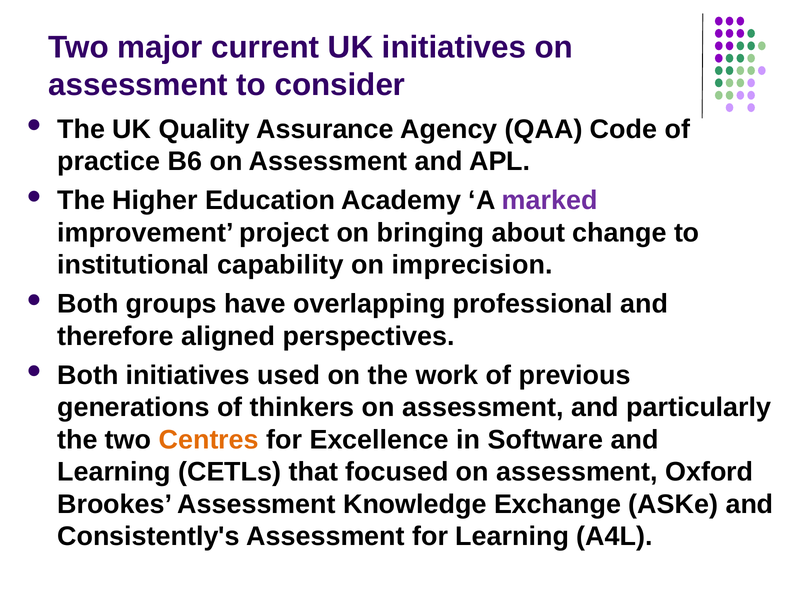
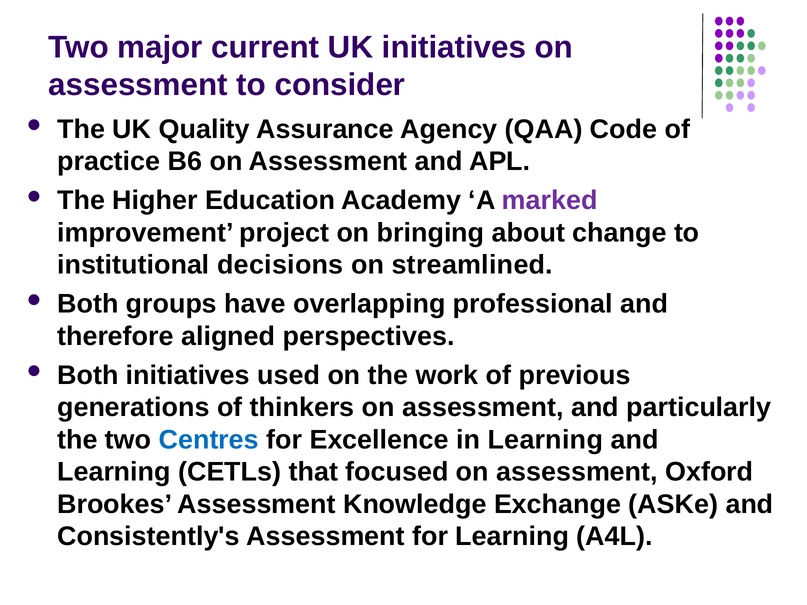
capability: capability -> decisions (280, 265)
imprecision: imprecision -> streamlined (472, 265)
Centres colour: orange -> blue (209, 440)
in Software: Software -> Learning (545, 440)
